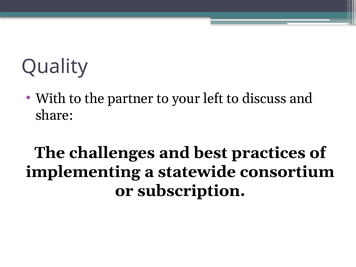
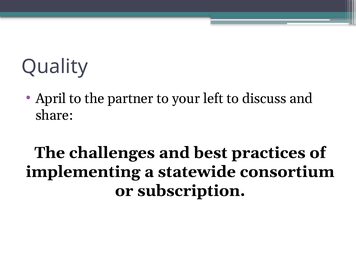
With: With -> April (51, 99)
